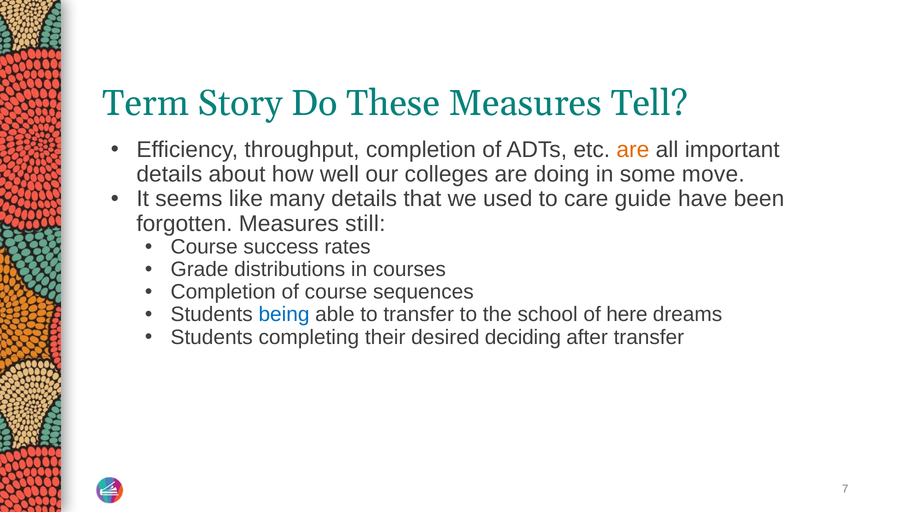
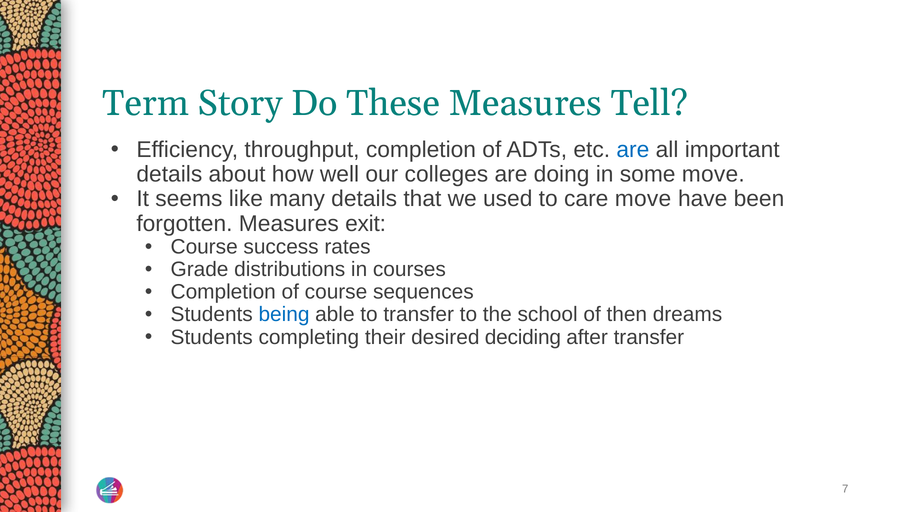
are colour: orange -> blue (633, 150)
care guide: guide -> move (643, 199)
still: still -> exit (366, 224)
here: here -> then (627, 315)
